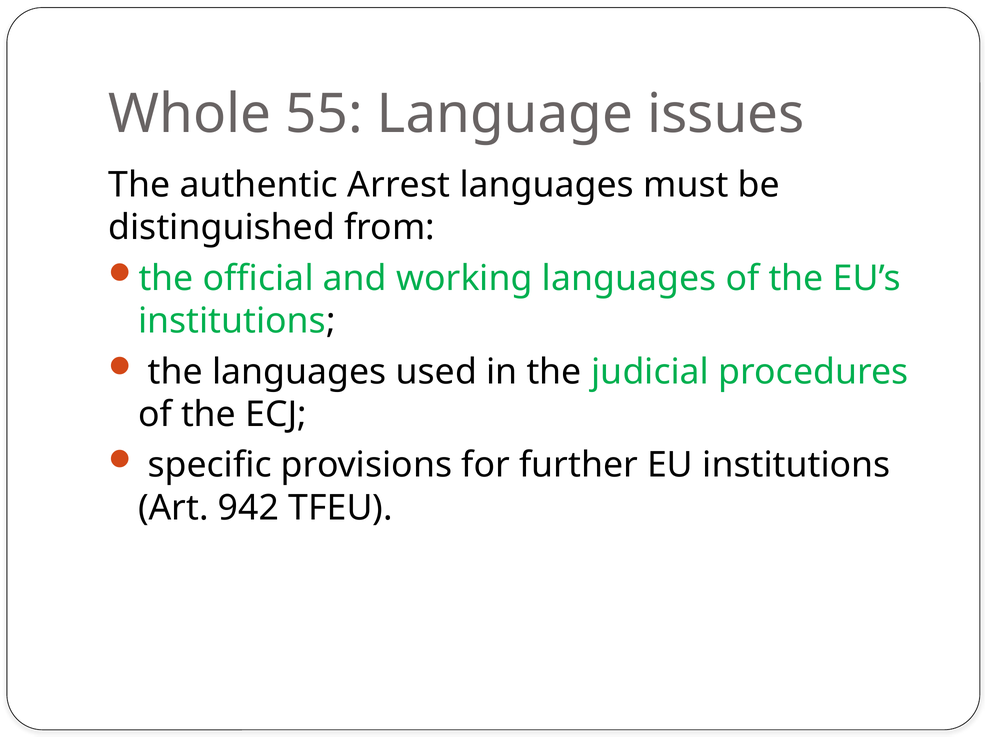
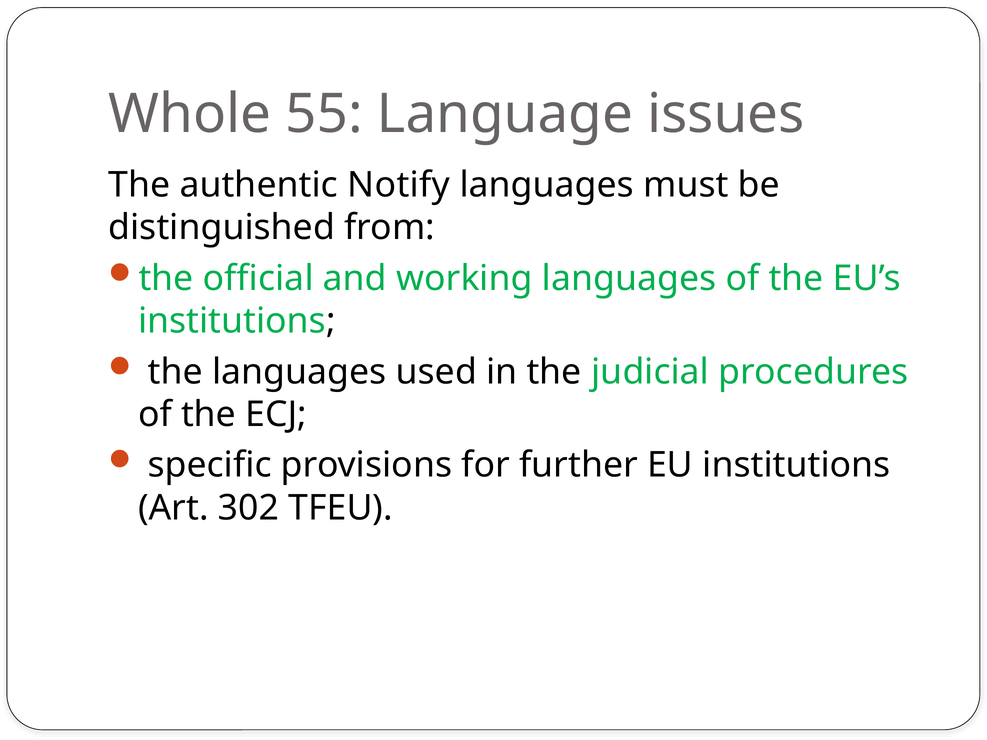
Arrest: Arrest -> Notify (399, 185)
942: 942 -> 302 (248, 508)
